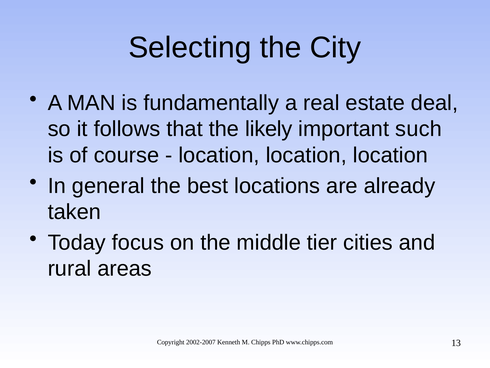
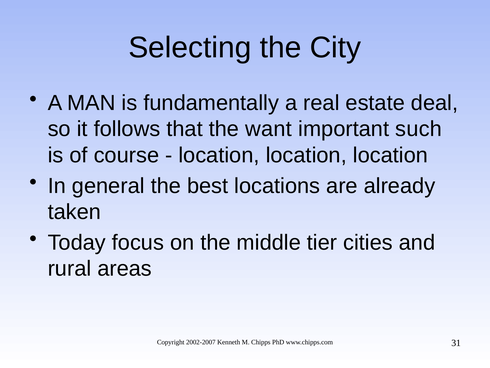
likely: likely -> want (269, 129)
13: 13 -> 31 (456, 343)
